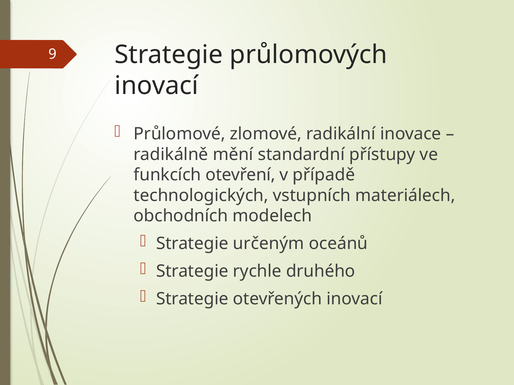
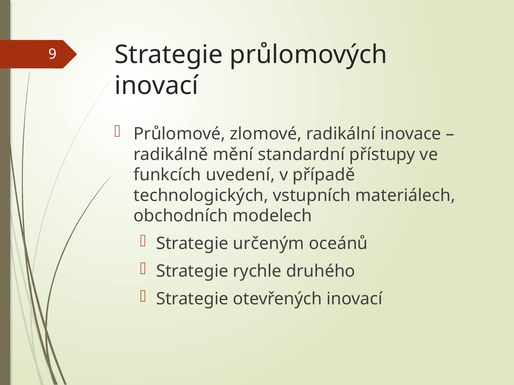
otevření: otevření -> uvedení (240, 175)
